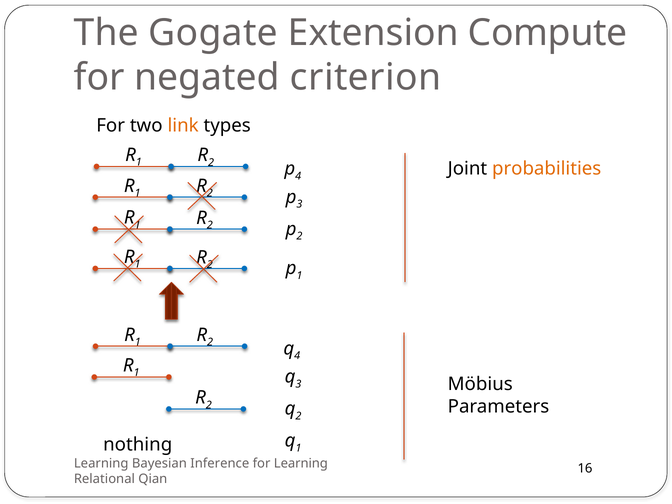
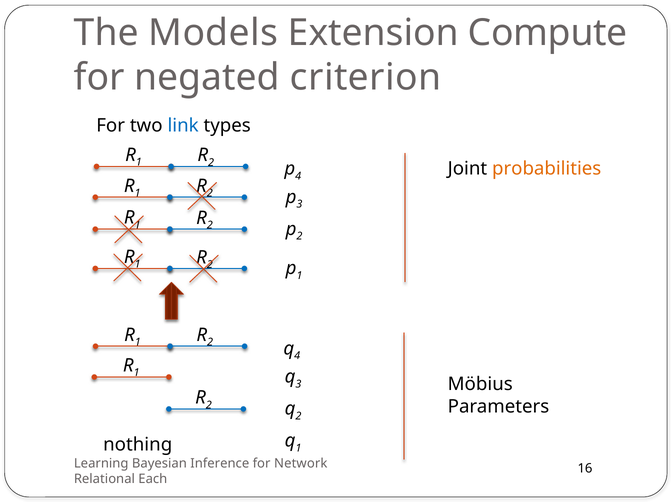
Gogate: Gogate -> Models (213, 33)
link colour: orange -> blue (183, 126)
for Learning: Learning -> Network (301, 463)
Qian: Qian -> Each (153, 479)
